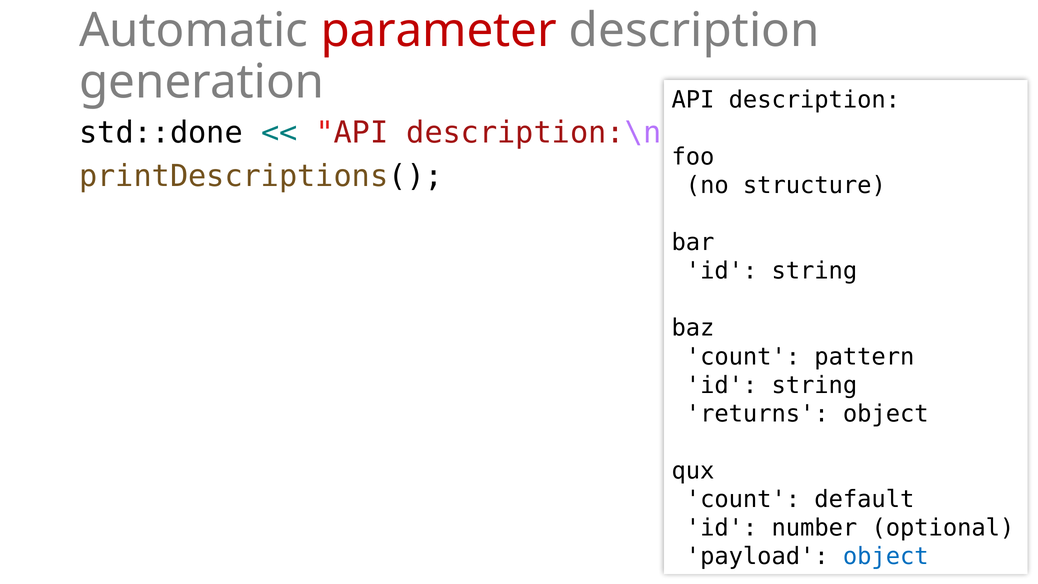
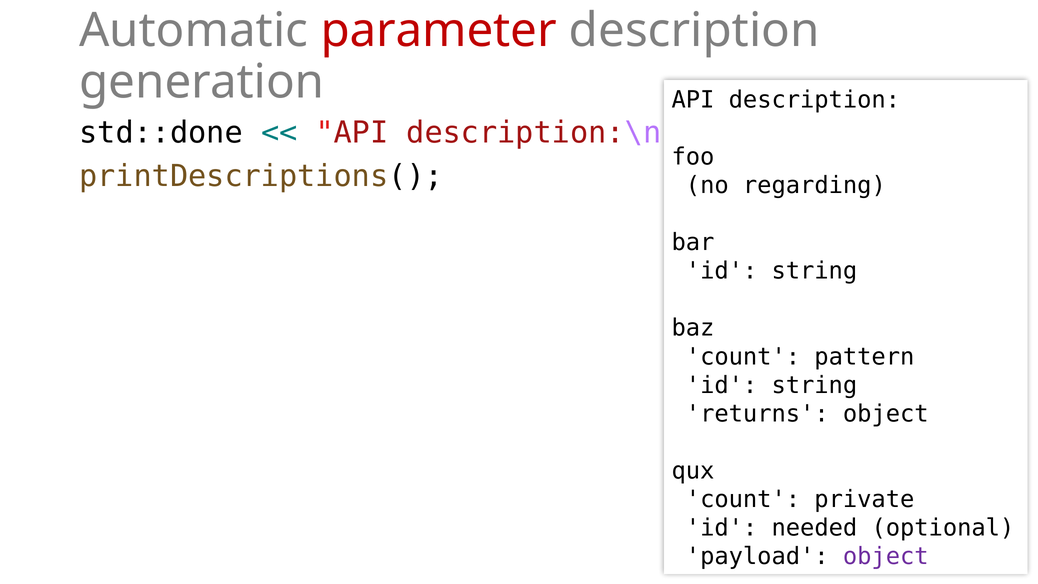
structure: structure -> regarding (814, 185)
default: default -> private (864, 499)
number: number -> needed (814, 528)
object colour: blue -> purple (886, 556)
